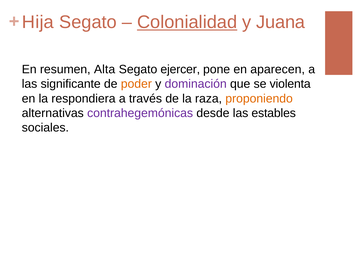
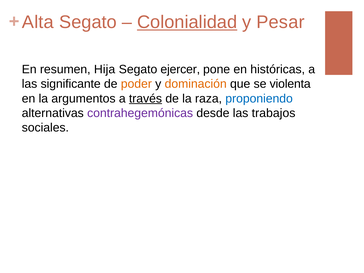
Hija: Hija -> Alta (38, 22)
Juana: Juana -> Pesar (280, 22)
Alta: Alta -> Hija (105, 69)
aparecen: aparecen -> históricas (278, 69)
dominación colour: purple -> orange (196, 84)
respondiera: respondiera -> argumentos (83, 99)
través underline: none -> present (145, 99)
proponiendo colour: orange -> blue (259, 99)
estables: estables -> trabajos (274, 113)
